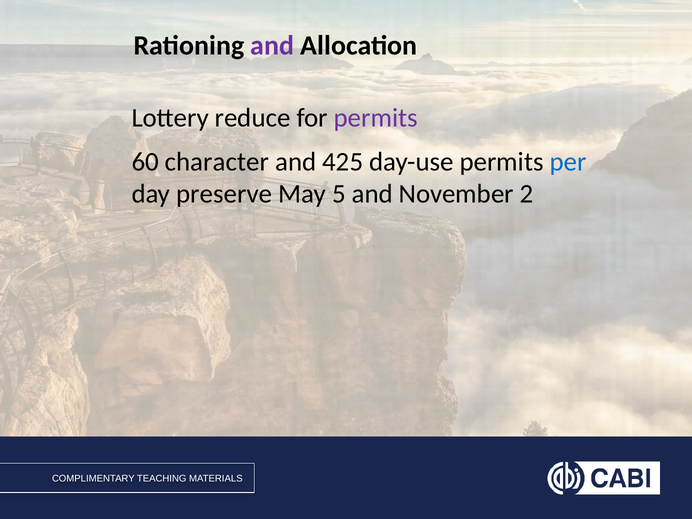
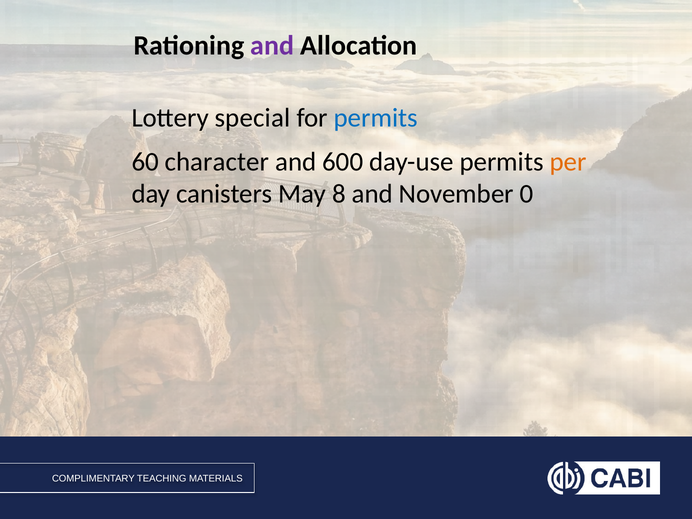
reduce: reduce -> special (253, 118)
permits colour: purple -> blue (376, 118)
425: 425 -> 600 (343, 162)
per colour: blue -> orange (568, 162)
preserve: preserve -> canisters (224, 194)
5: 5 -> 8 (339, 194)
2: 2 -> 0 (527, 194)
